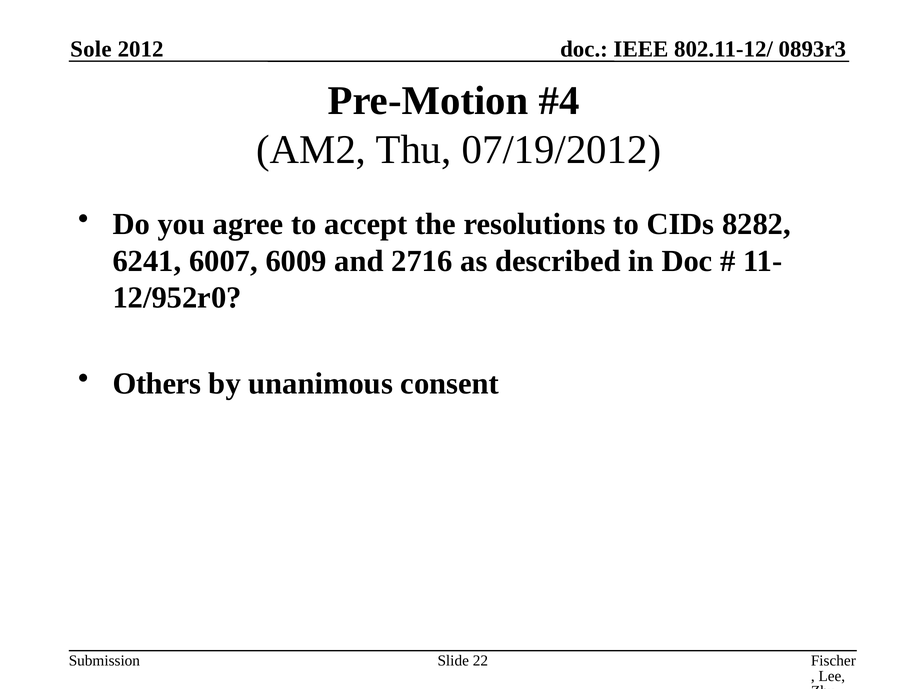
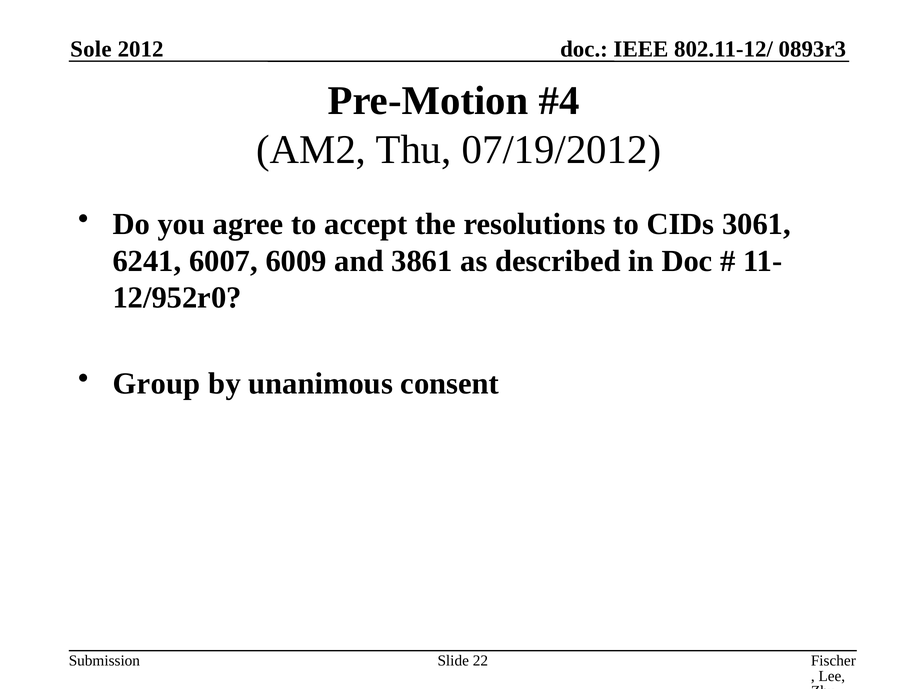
8282: 8282 -> 3061 (756, 224)
2716: 2716 -> 3861 (422, 261)
Others: Others -> Group (157, 383)
